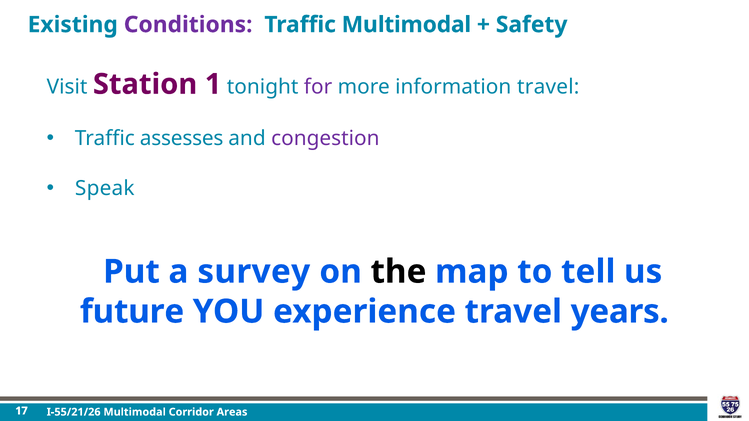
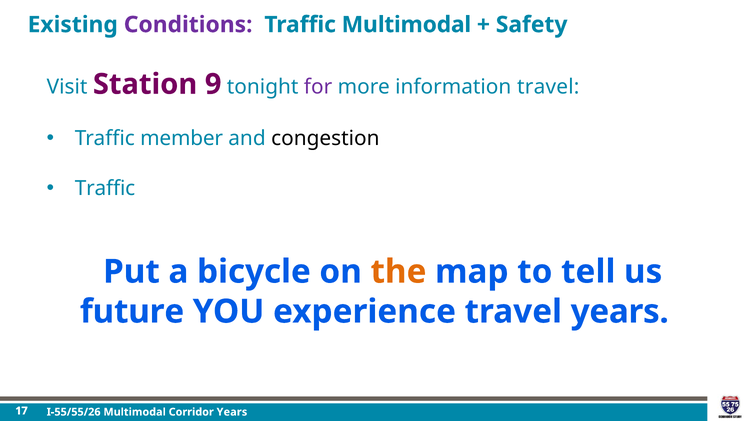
1: 1 -> 9 (213, 84)
assesses: assesses -> member (182, 139)
congestion colour: purple -> black (325, 139)
Speak: Speak -> Traffic (105, 189)
survey: survey -> bicycle (254, 272)
the colour: black -> orange (398, 272)
I-55/21/26: I-55/21/26 -> I-55/55/26 (74, 412)
Corridor Areas: Areas -> Years (232, 412)
